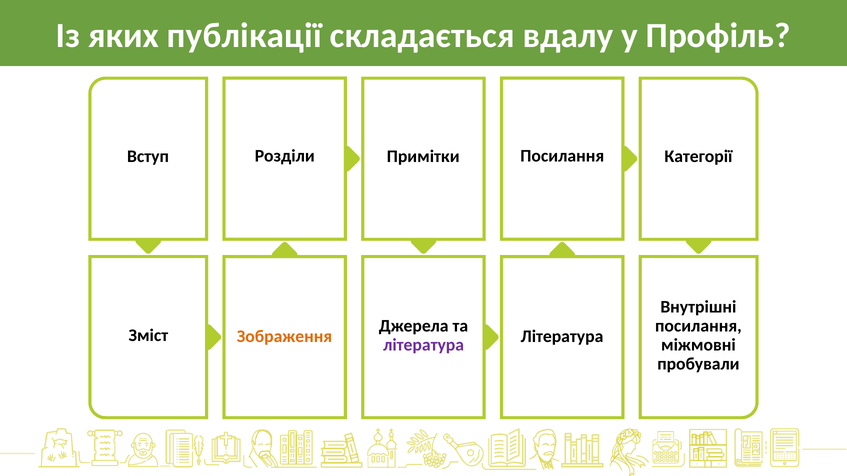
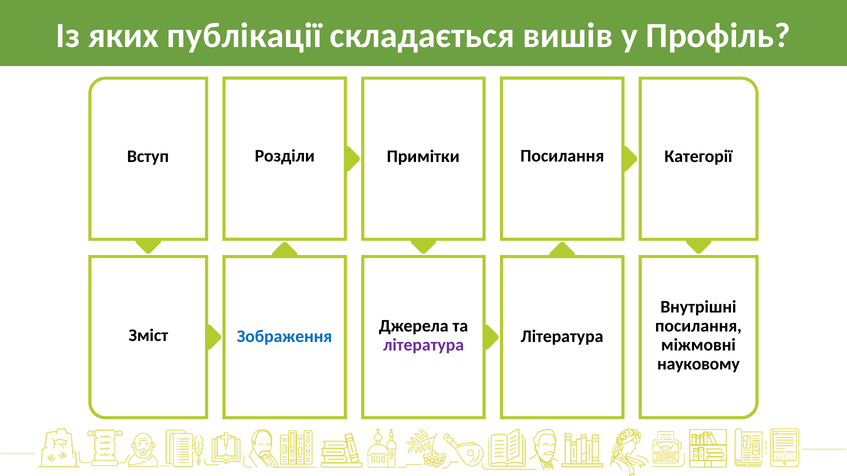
вдалу: вдалу -> вишів (568, 36)
Зображення colour: orange -> blue (285, 337)
пробували: пробували -> науковому (698, 364)
